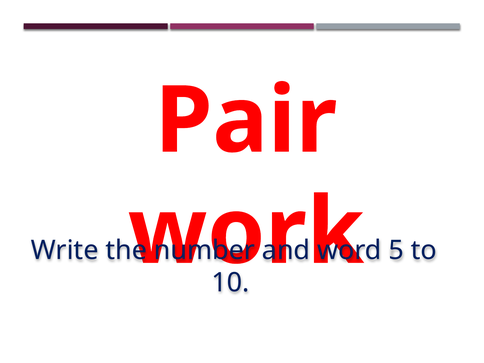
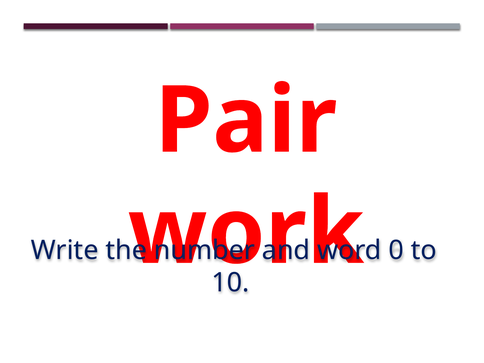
5: 5 -> 0 (396, 250)
